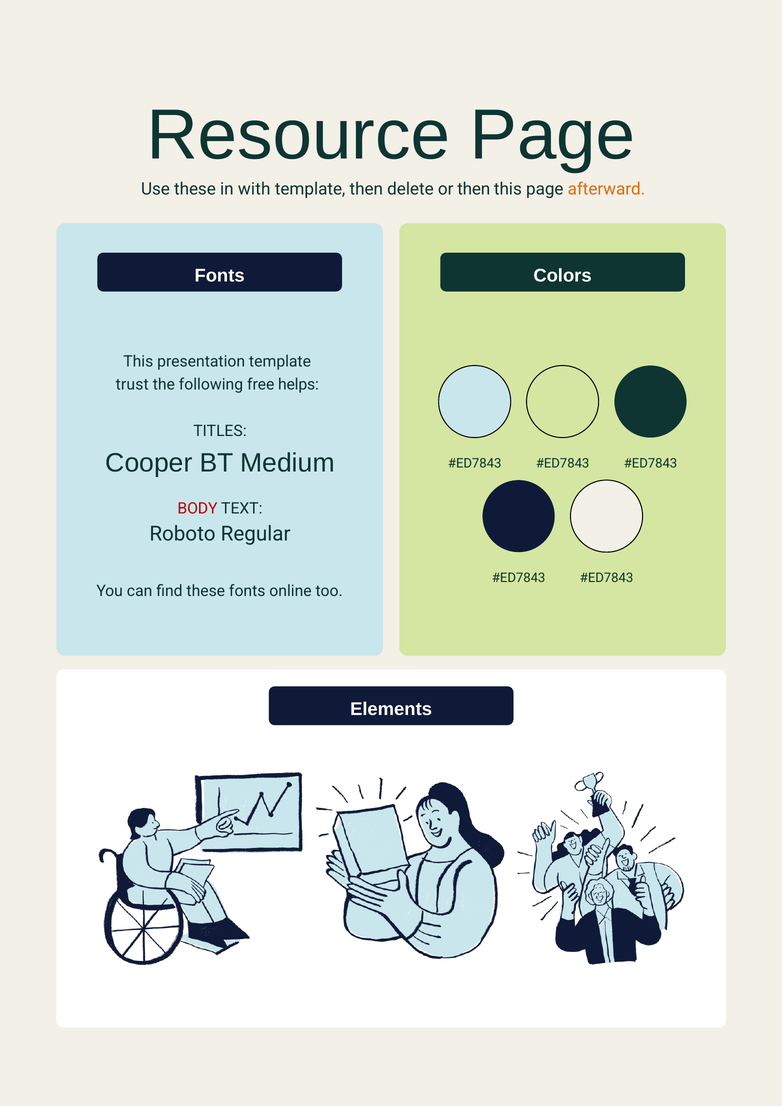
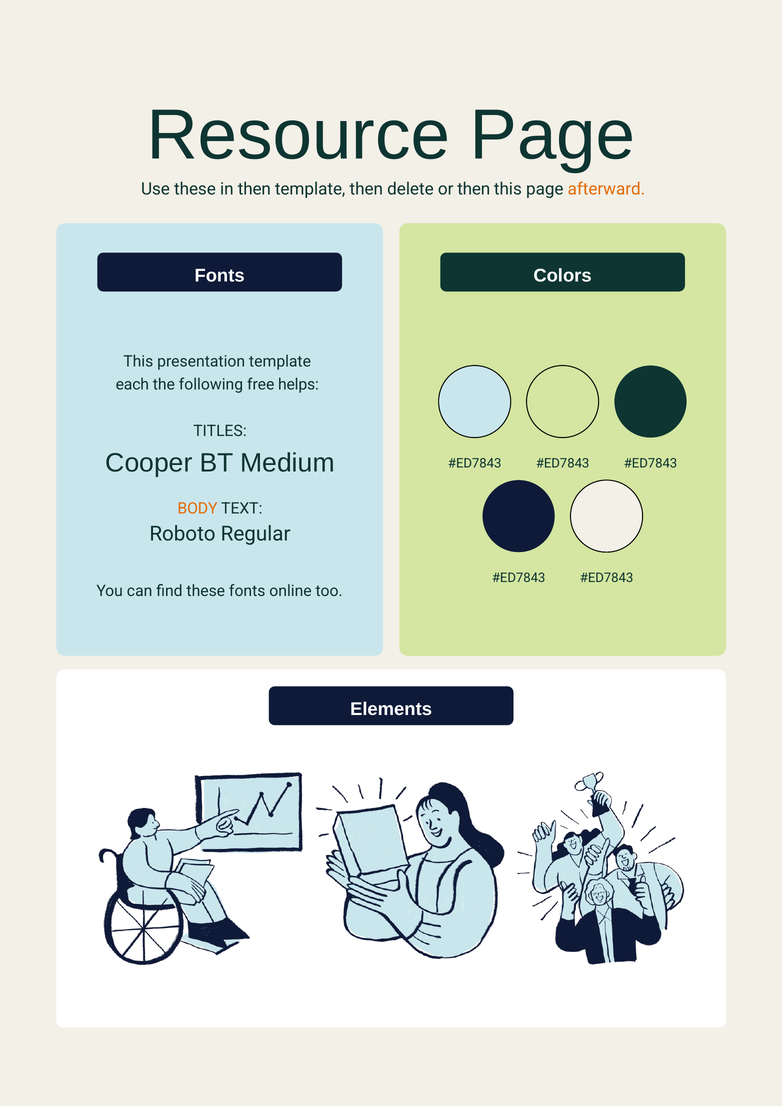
in with: with -> then (254, 189)
trust: trust -> each (132, 385)
BODY colour: red -> orange (198, 509)
